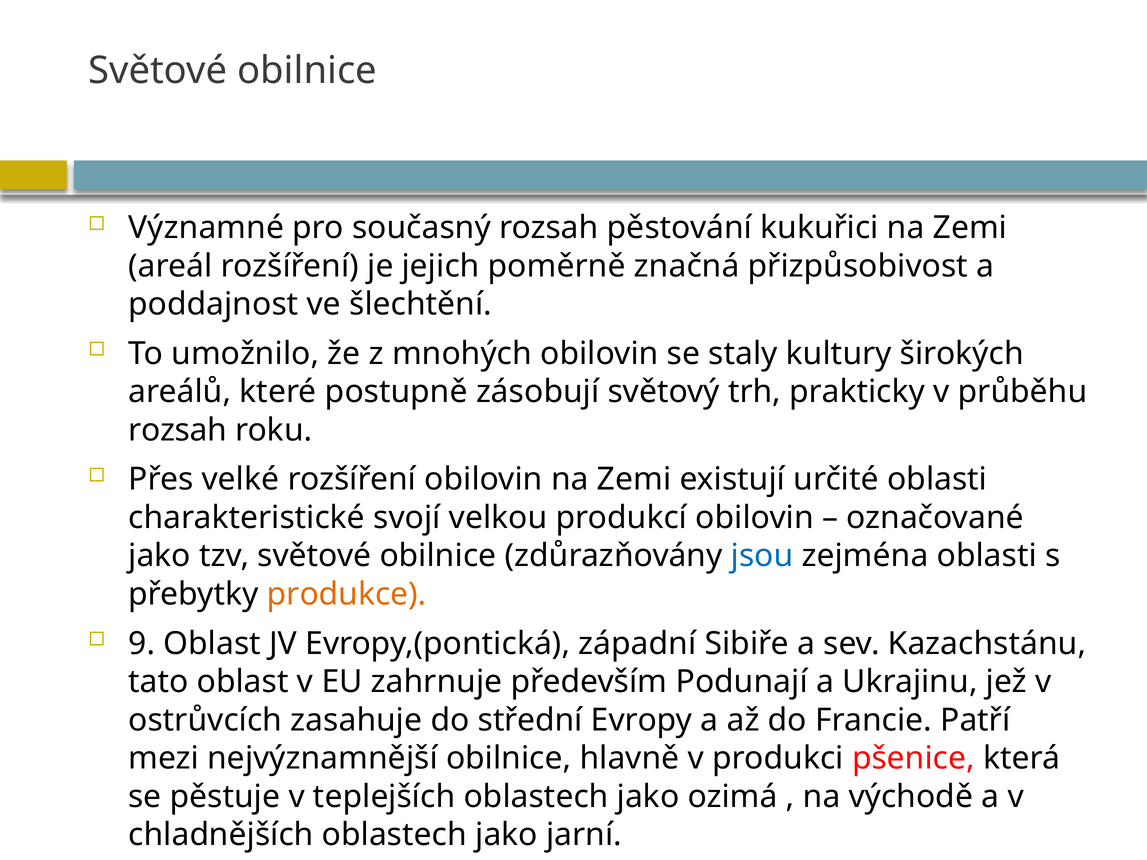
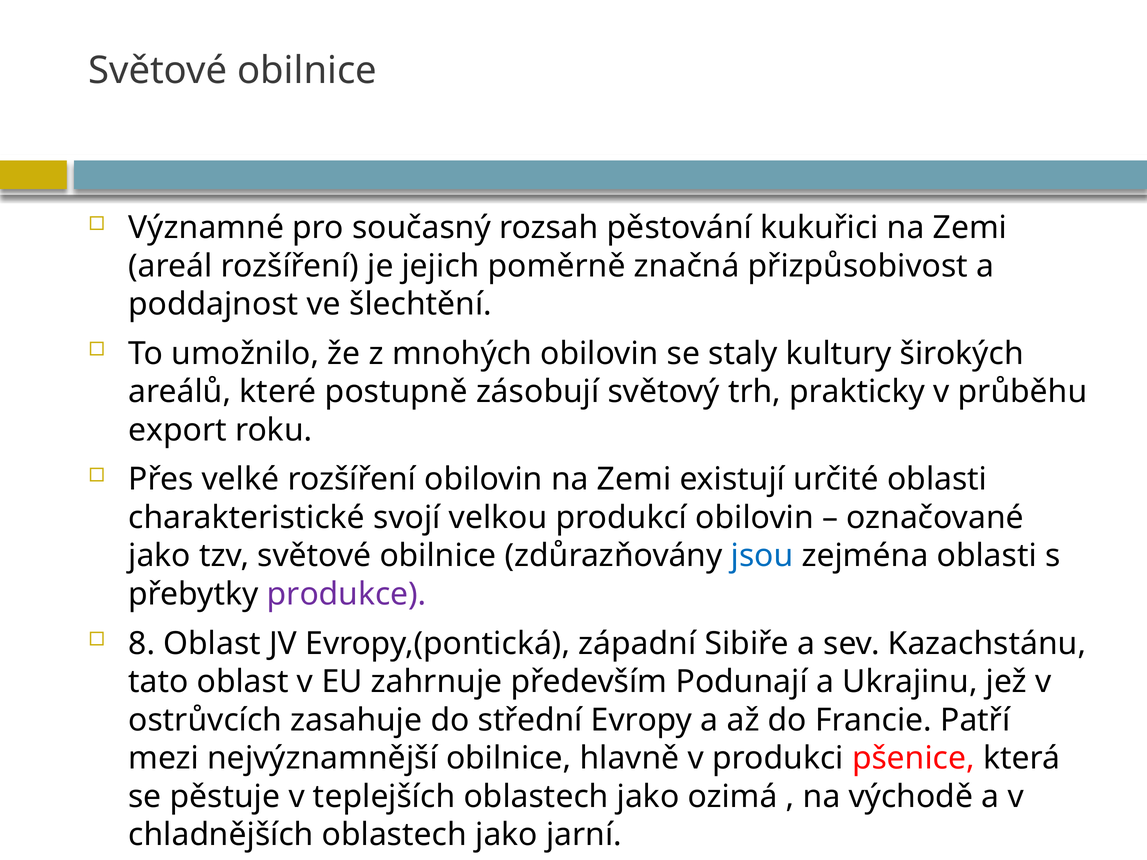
rozsah: rozsah -> export (178, 430)
produkce colour: orange -> purple (347, 594)
9: 9 -> 8 (142, 644)
